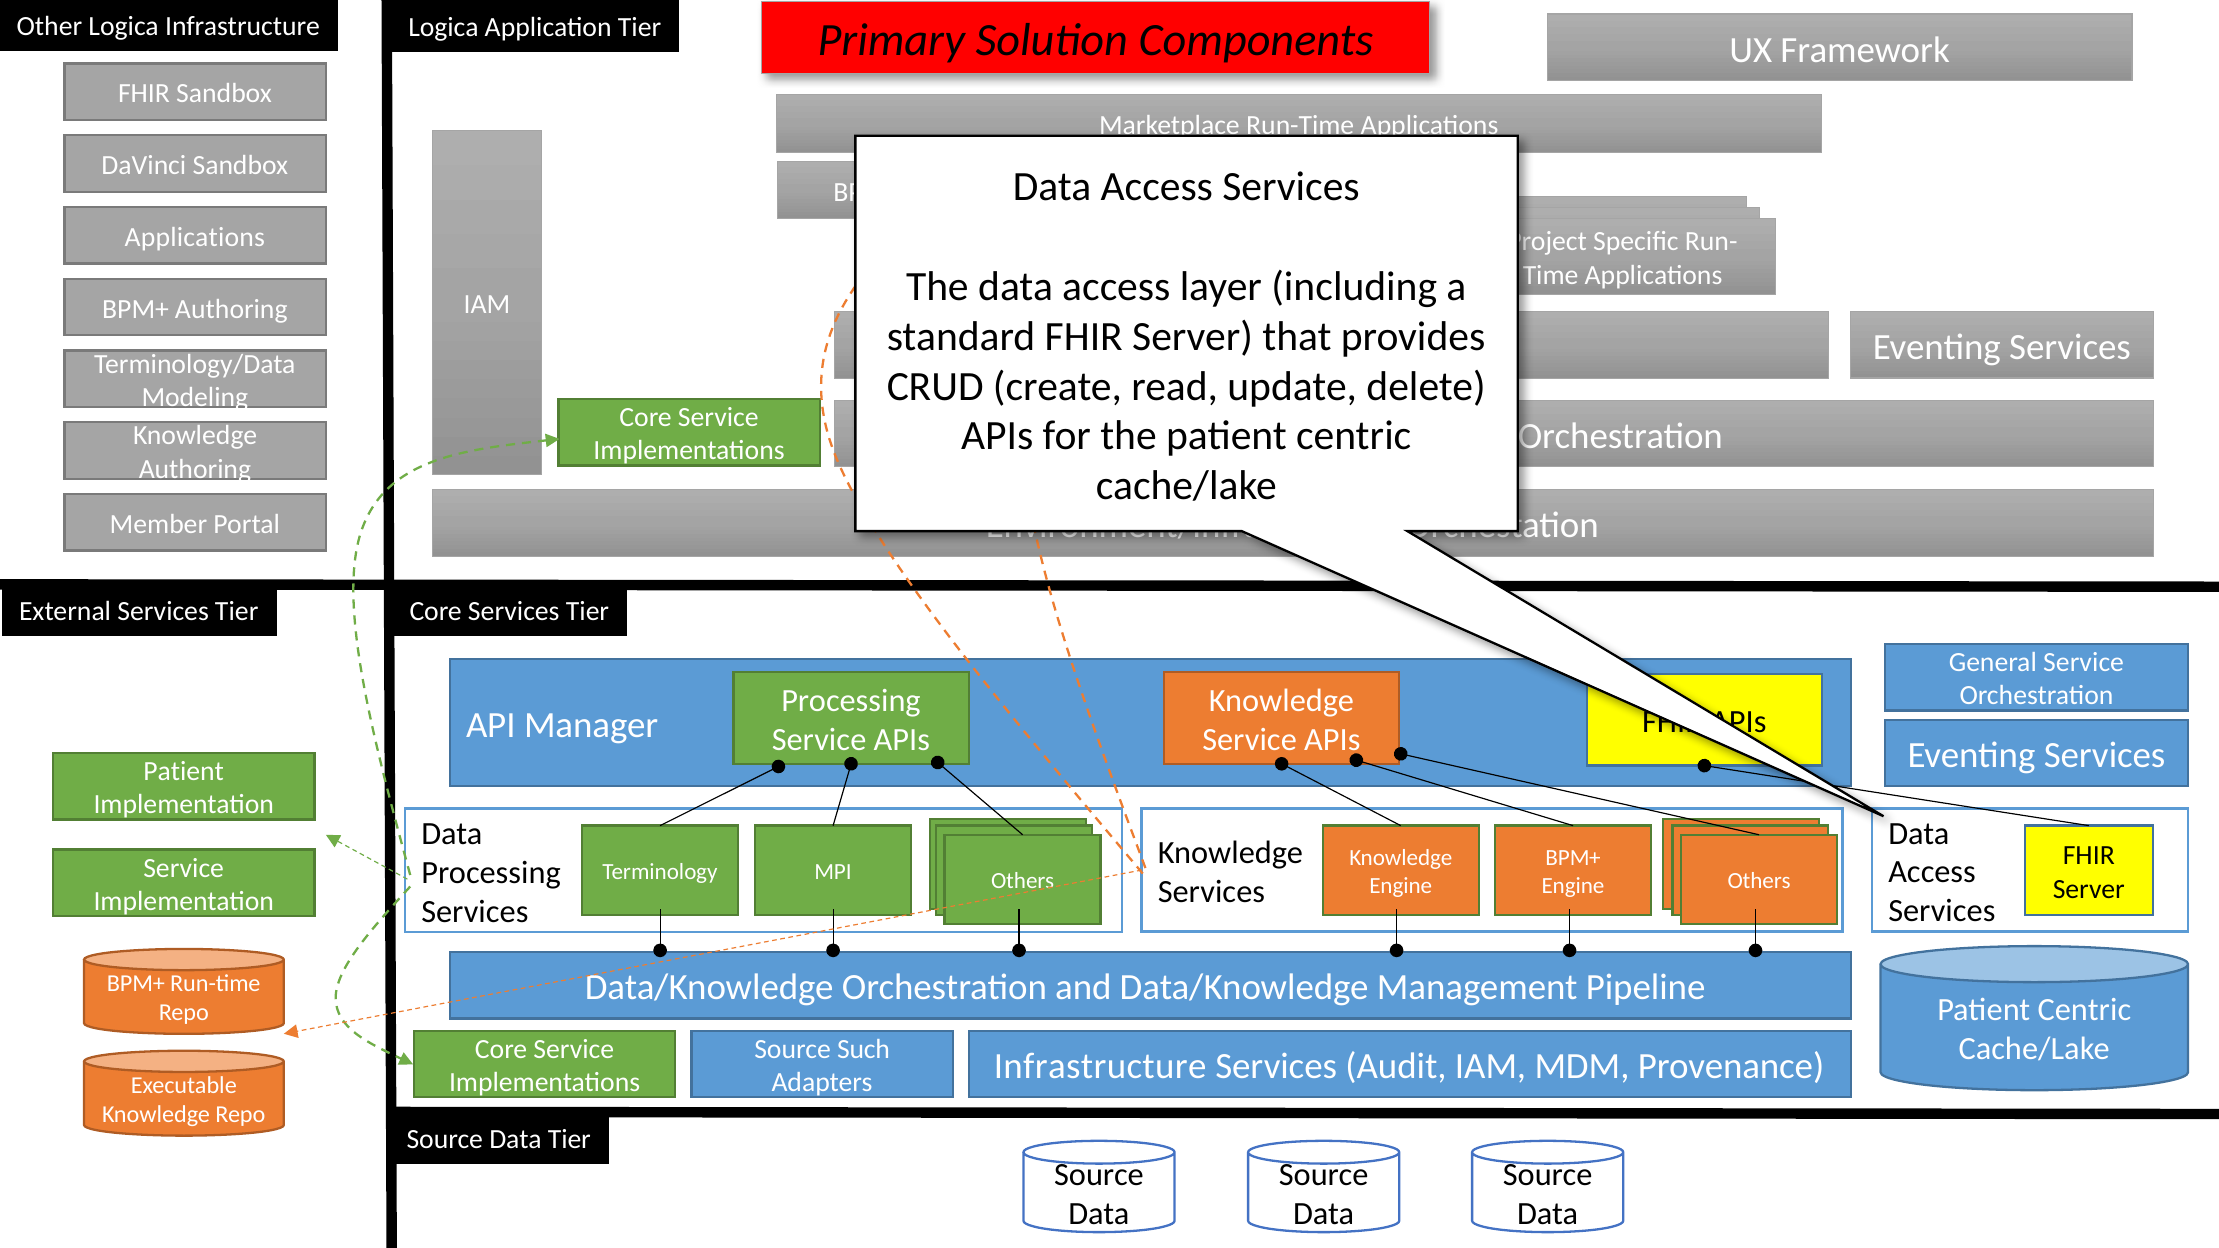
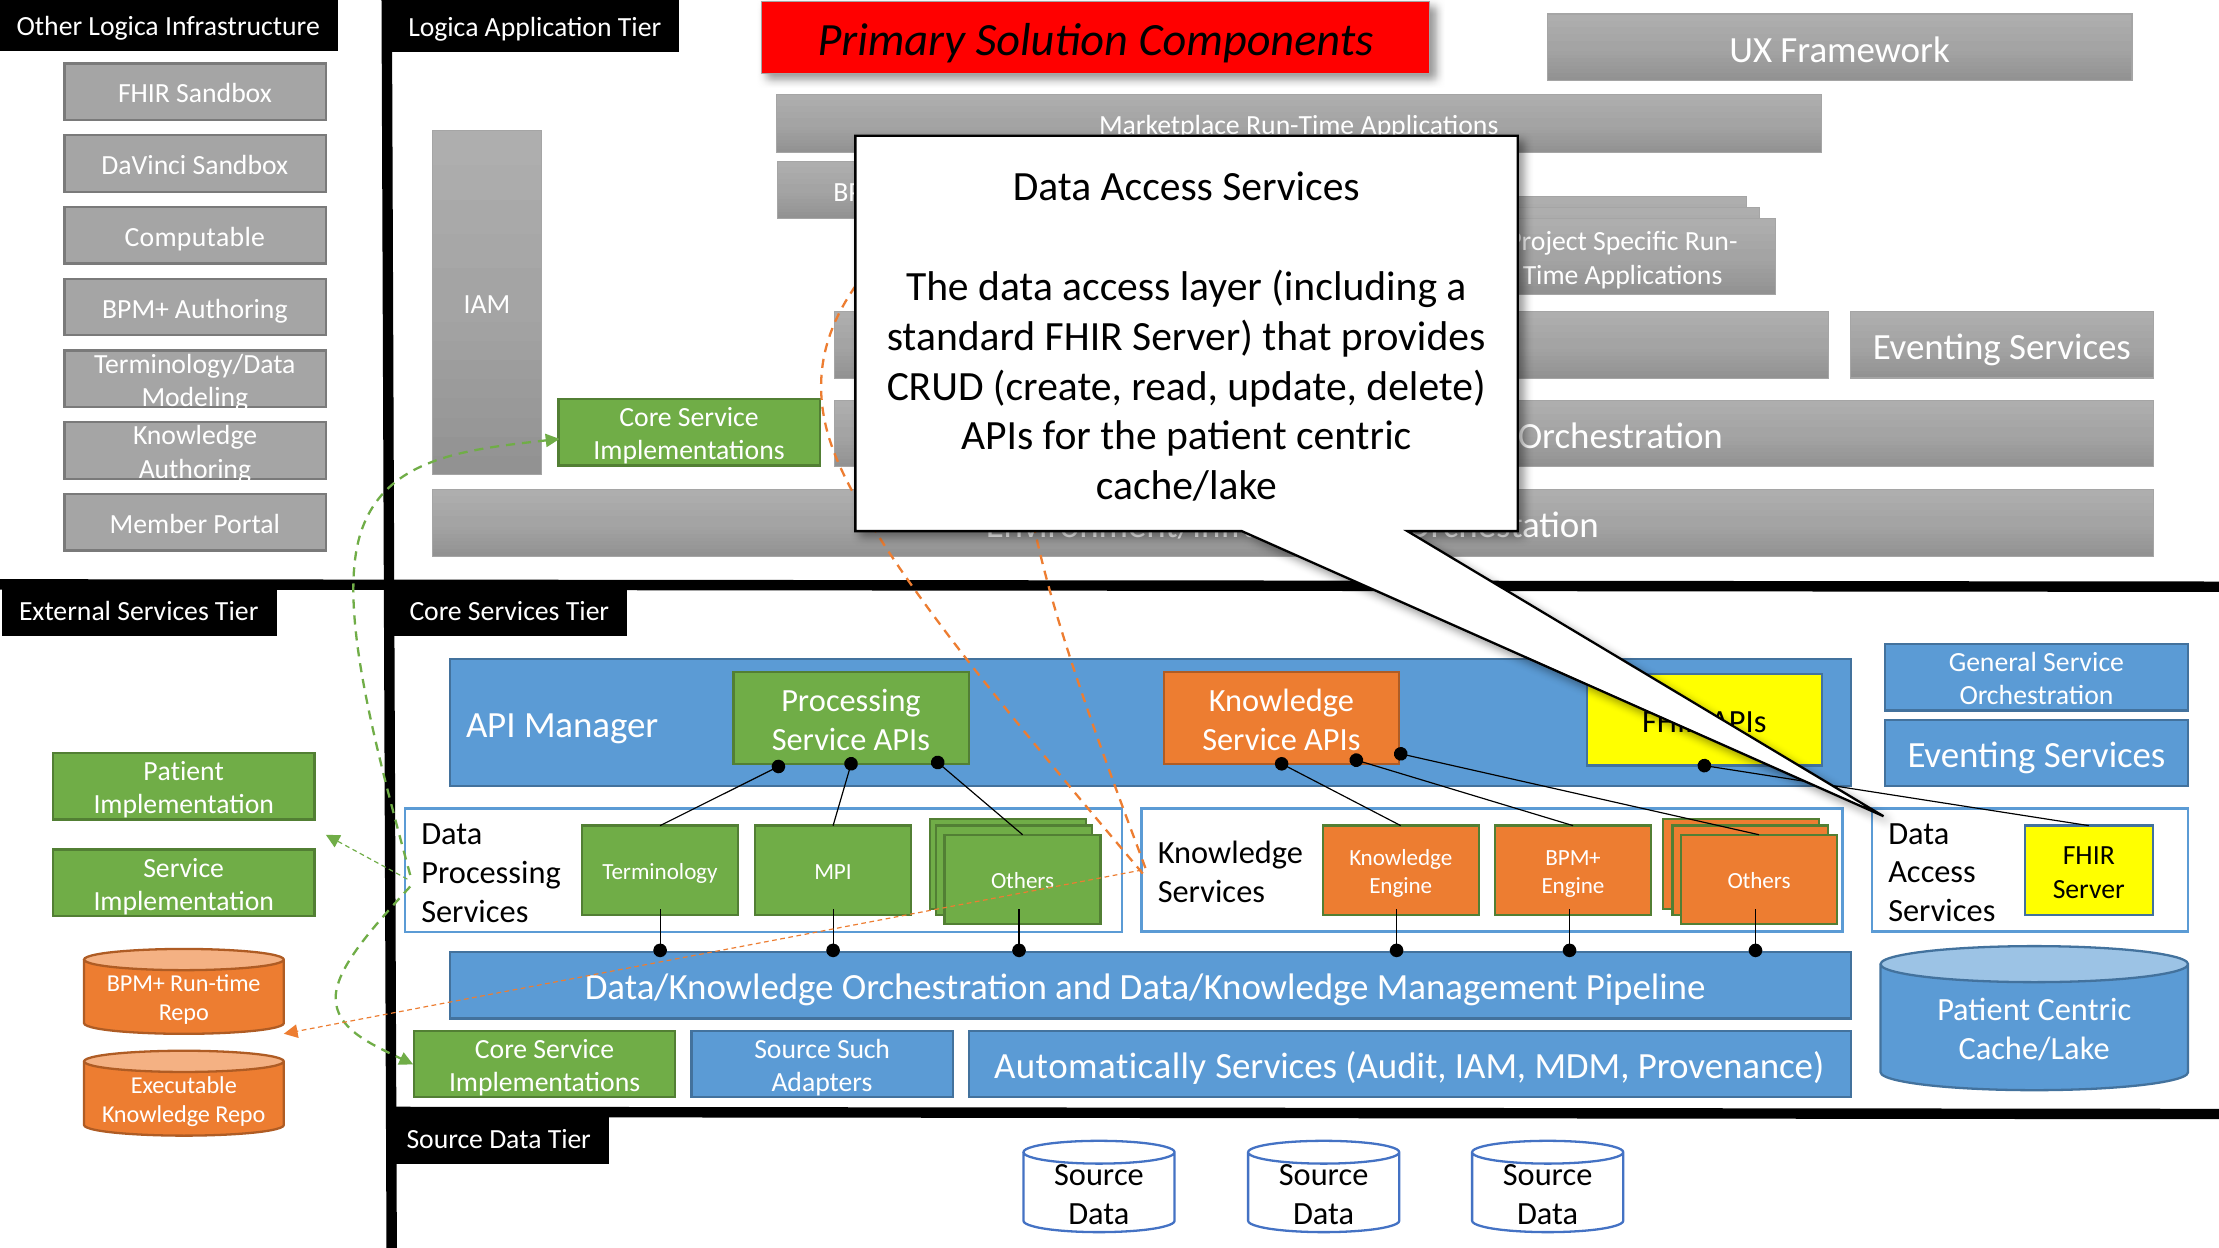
Applications: Applications -> Computable (195, 237)
Infrastructure: Infrastructure -> Automatically (1100, 1067)
